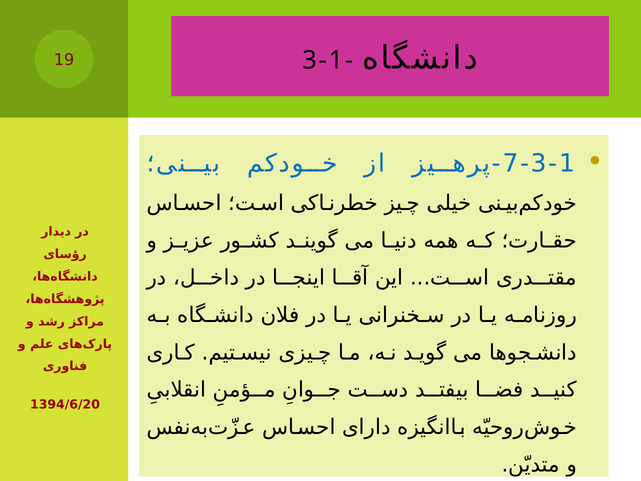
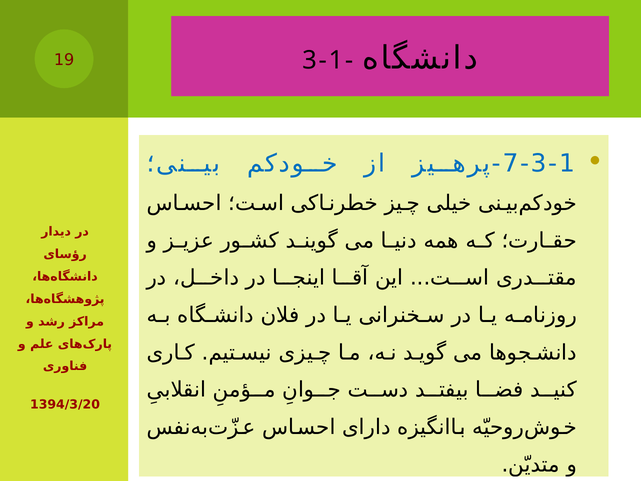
1394/6/20: 1394/6/20 -> 1394/3/20 (65, 405)
